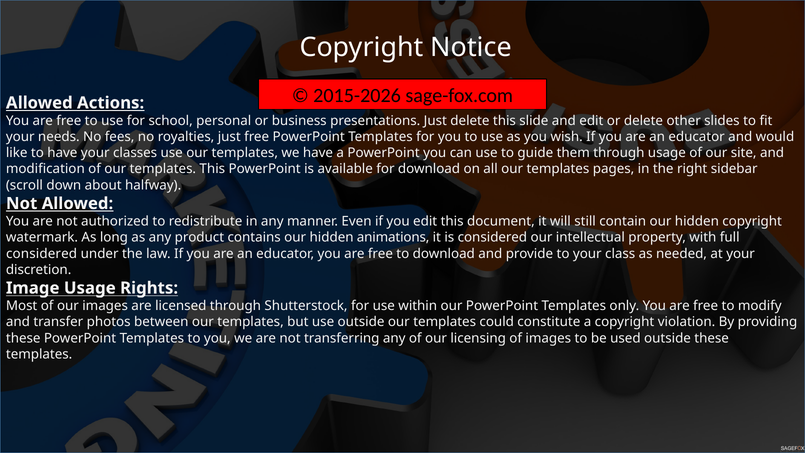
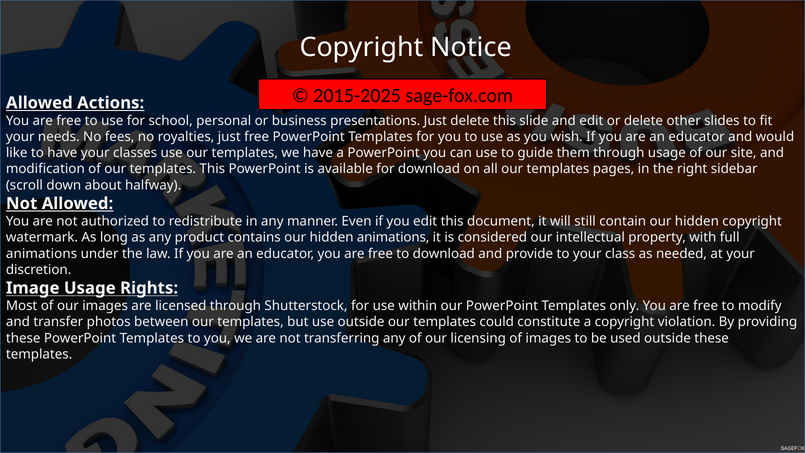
2015-2026: 2015-2026 -> 2015-2025 (357, 96)
considered: considered -> animations (42, 253)
